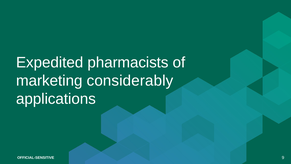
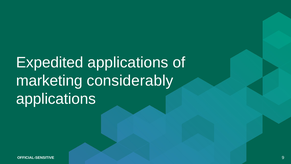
Expedited pharmacists: pharmacists -> applications (128, 62)
